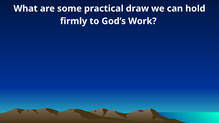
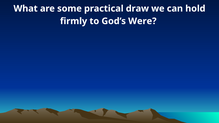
Work: Work -> Were (142, 21)
